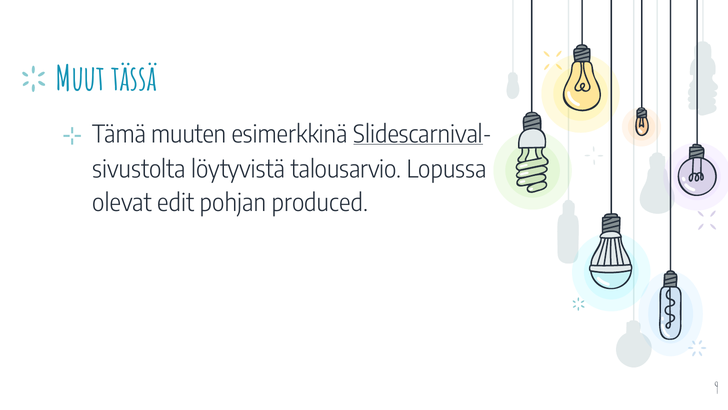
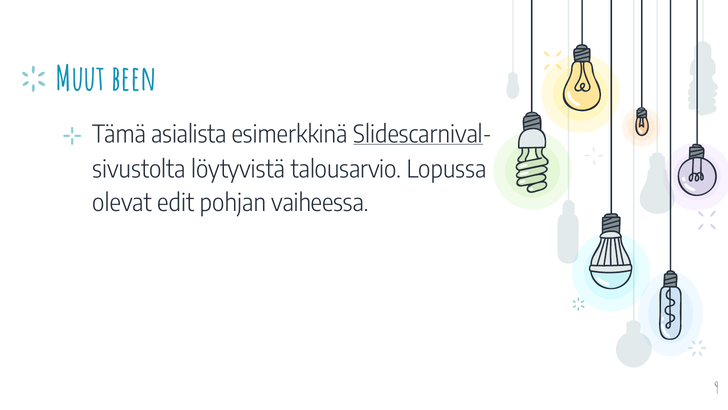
tässä: tässä -> been (134, 79)
muuten: muuten -> asialista (189, 135)
produced: produced -> vaiheessa (320, 203)
